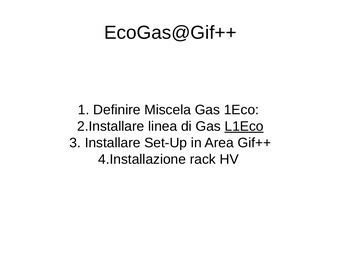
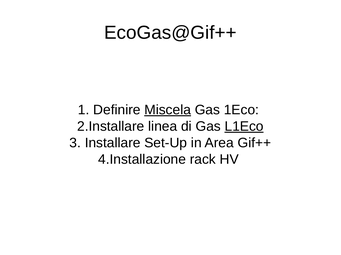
Miscela underline: none -> present (168, 110)
